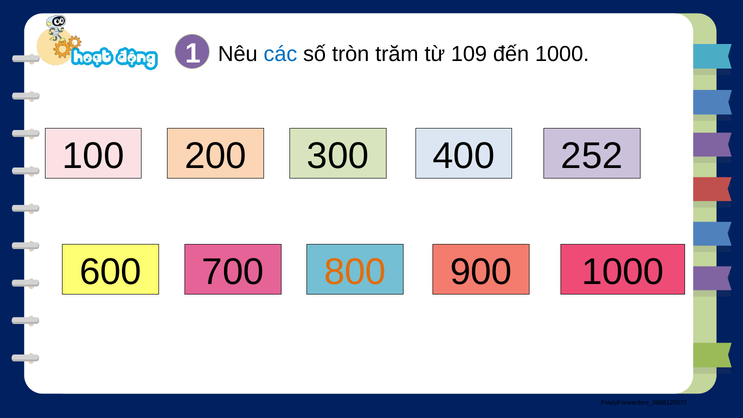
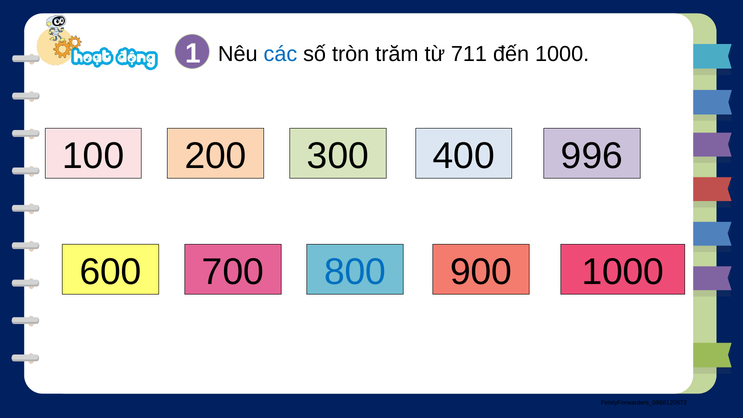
109: 109 -> 711 (469, 54)
252: 252 -> 996 (592, 156)
800 colour: orange -> blue (355, 272)
